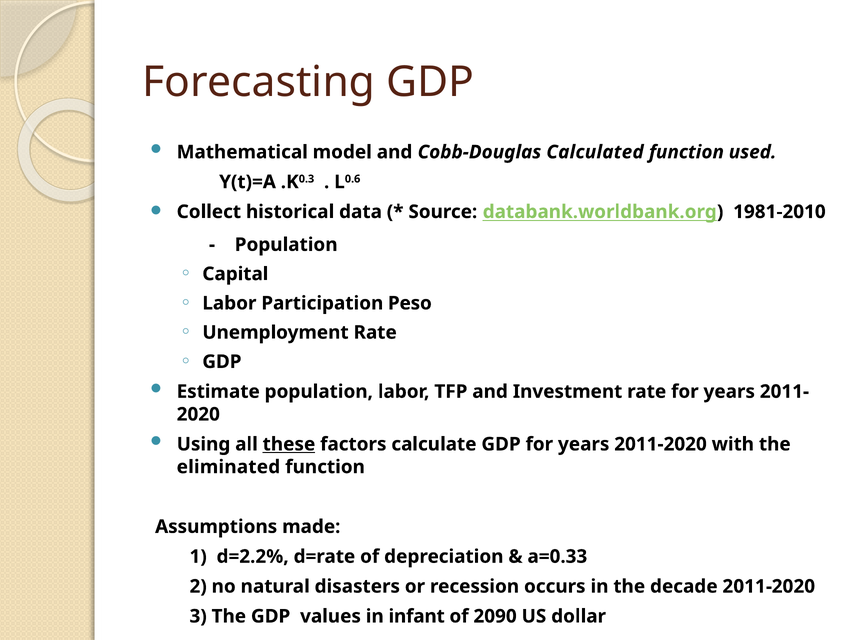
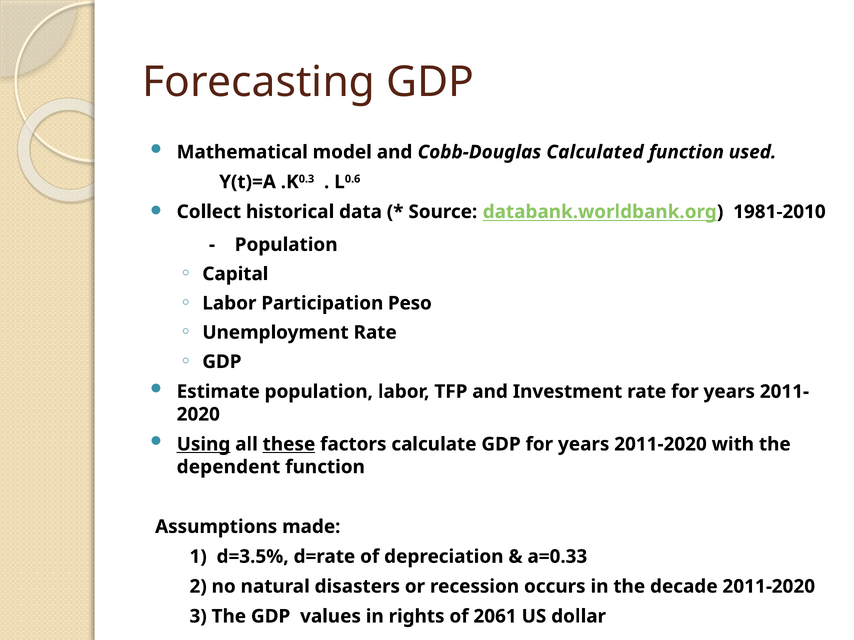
Using underline: none -> present (203, 445)
eliminated: eliminated -> dependent (228, 467)
d=2.2%: d=2.2% -> d=3.5% (253, 557)
infant: infant -> rights (417, 617)
2090: 2090 -> 2061 (495, 617)
